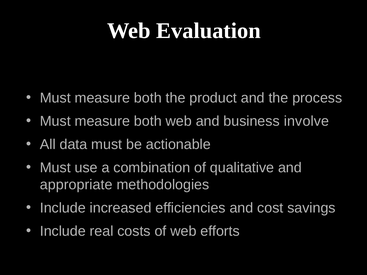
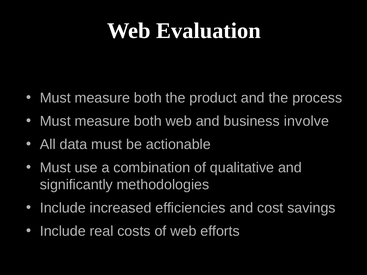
appropriate: appropriate -> significantly (76, 185)
